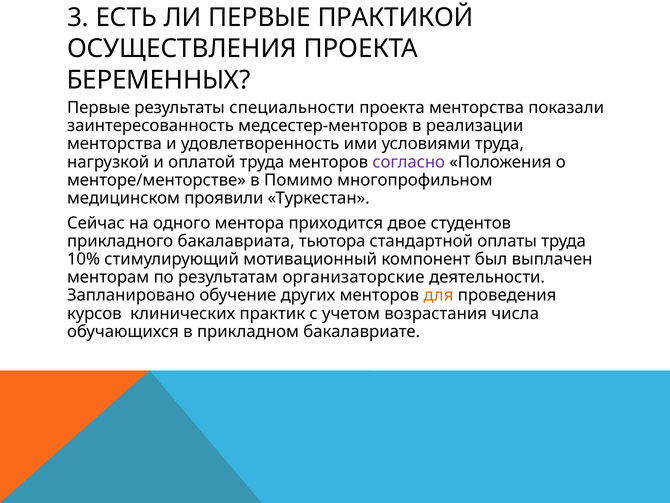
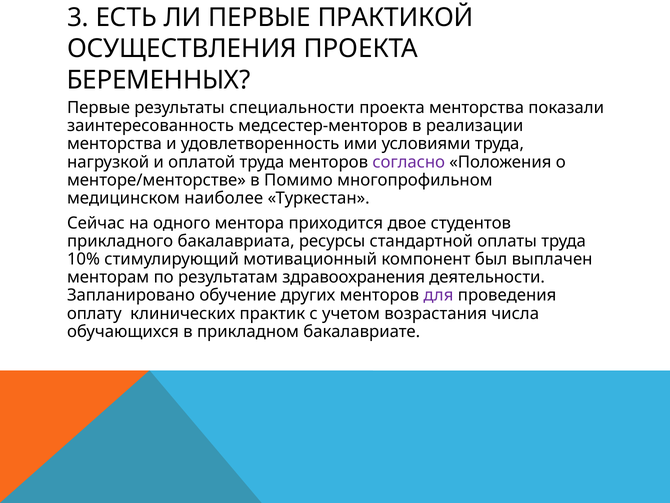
проявили: проявили -> наиболее (224, 198)
тьютора: тьютора -> ресурсы (332, 241)
организаторские: организаторские -> здравоохранения (354, 277)
для colour: orange -> purple (438, 295)
курсов: курсов -> оплату (94, 313)
